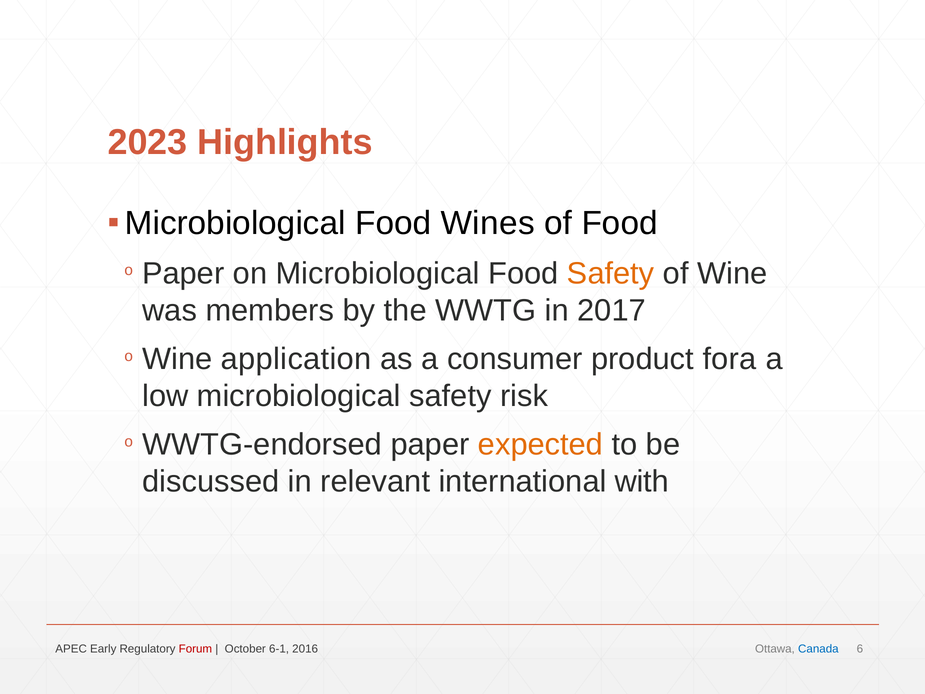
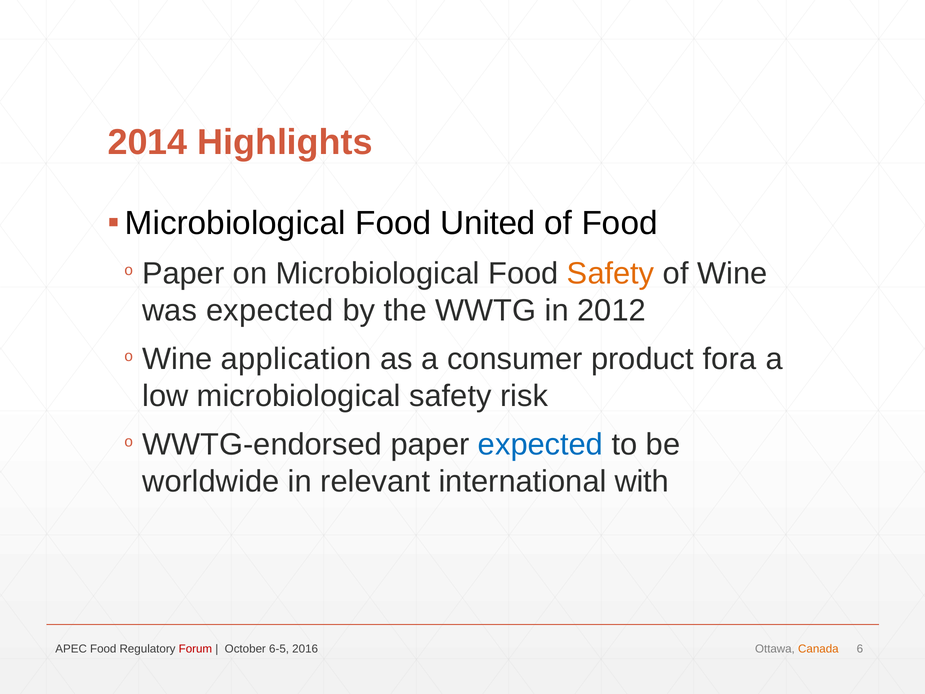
2023: 2023 -> 2014 (147, 142)
Wines: Wines -> United (488, 223)
was members: members -> expected (270, 310)
2017: 2017 -> 2012 (612, 310)
expected colour: orange -> blue (541, 445)
discussed: discussed -> worldwide (211, 482)
APEC Early: Early -> Food (103, 649)
6-1: 6-1 -> 6-5 (279, 649)
Canada colour: blue -> orange (818, 649)
